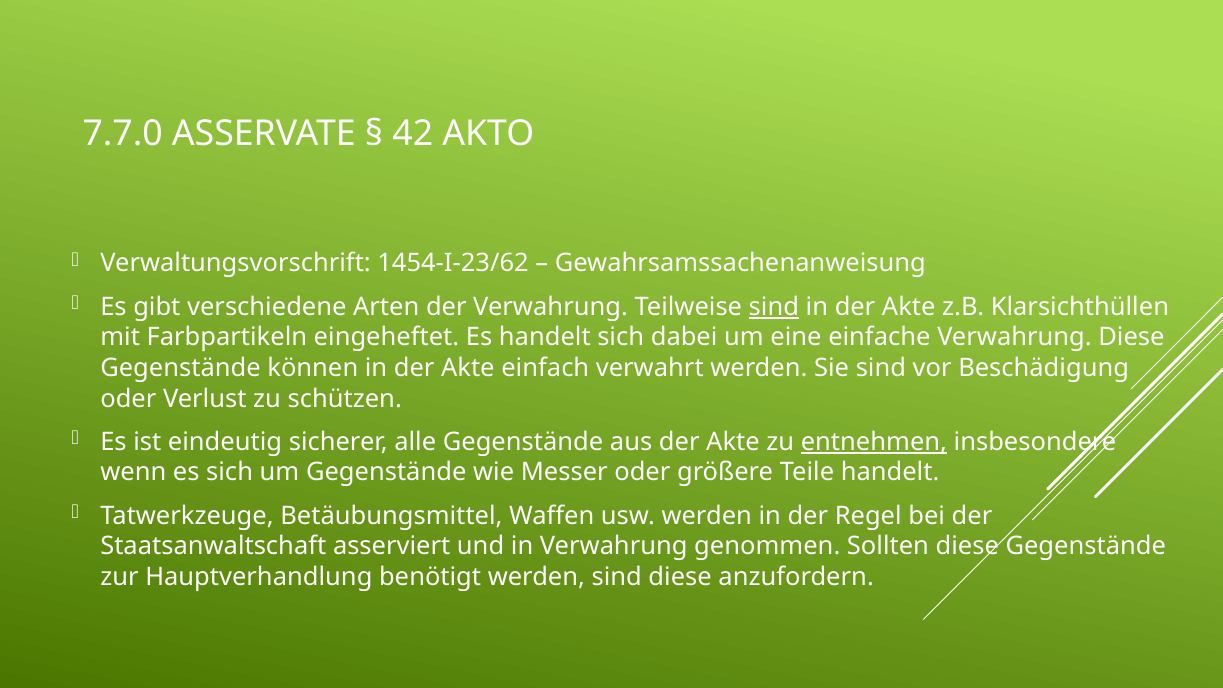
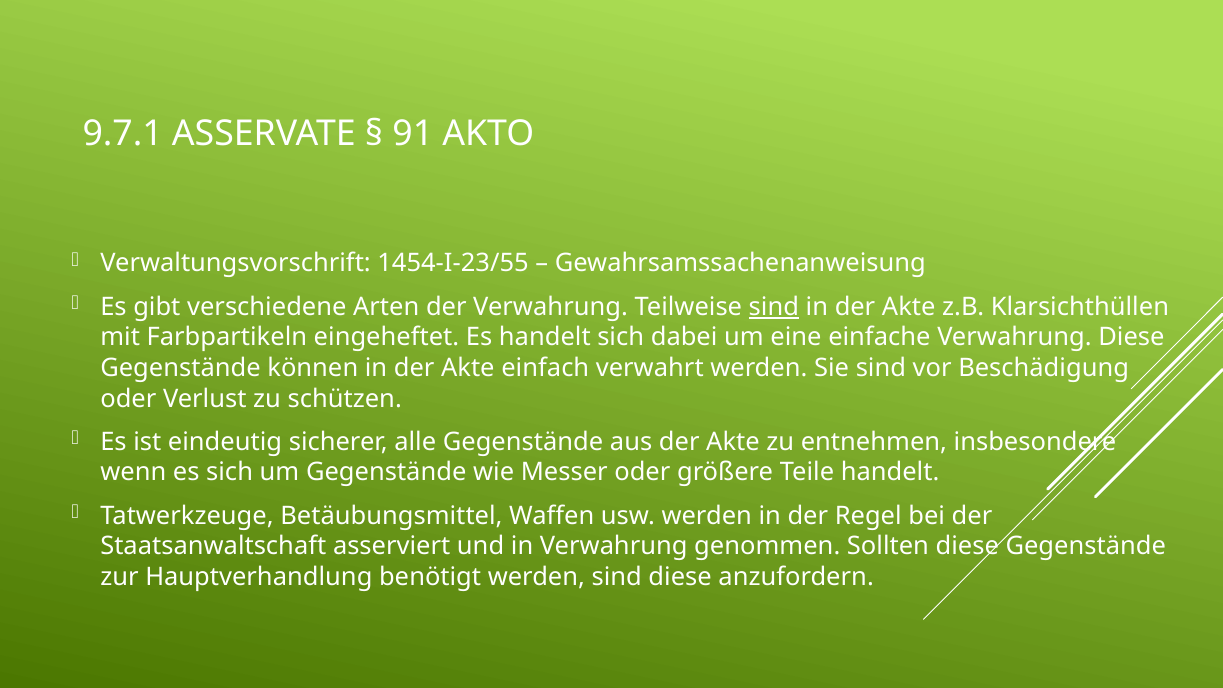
7.7.0: 7.7.0 -> 9.7.1 (123, 133)
42: 42 -> 91 (413, 133)
1454-I-23/62: 1454-I-23/62 -> 1454-I-23/55 (453, 264)
entnehmen underline: present -> none (874, 442)
